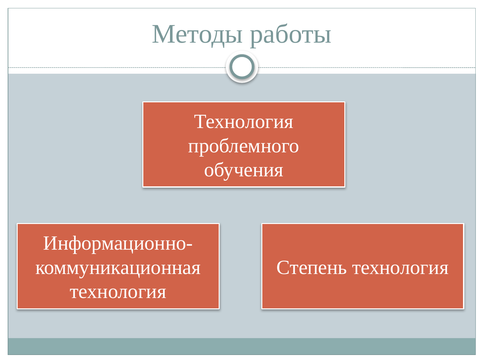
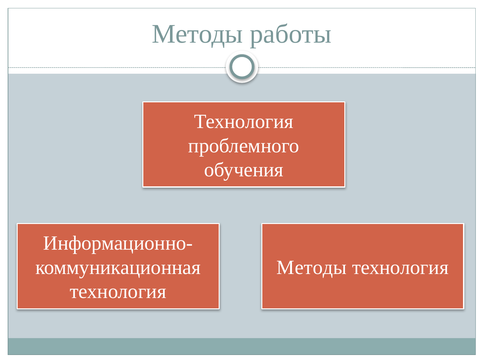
Степень: Степень -> Методы (312, 267)
